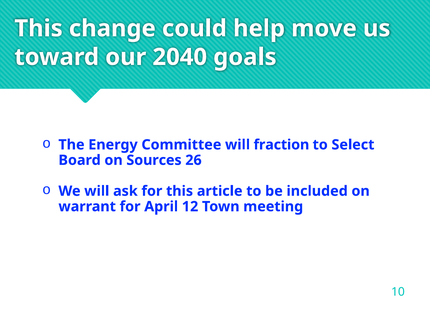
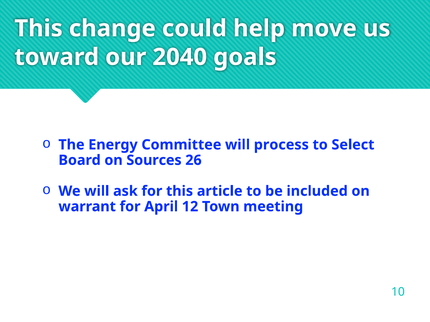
fraction: fraction -> process (281, 145)
